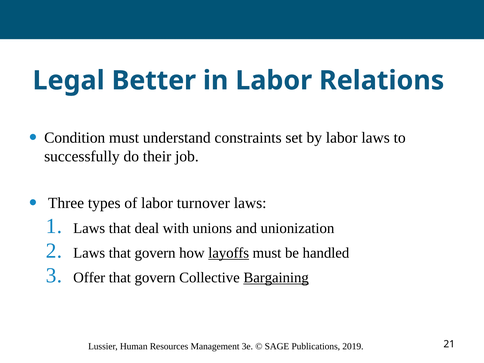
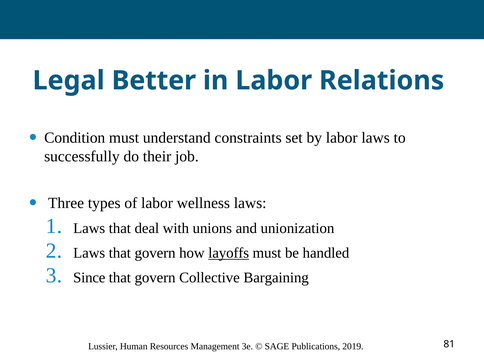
turnover: turnover -> wellness (203, 203)
Offer: Offer -> Since (89, 278)
Bargaining underline: present -> none (276, 278)
21: 21 -> 81 (449, 344)
